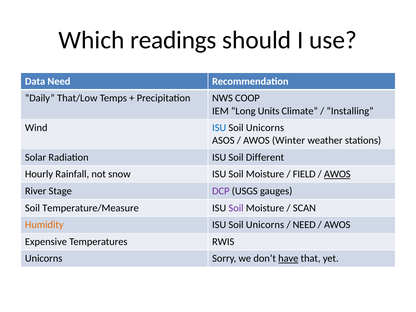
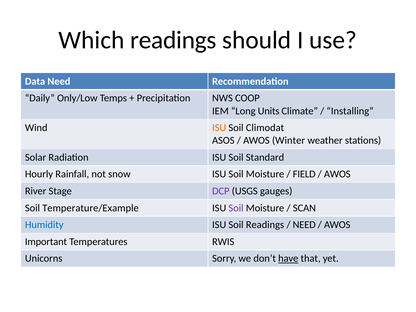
That/Low: That/Low -> Only/Low (77, 98)
ISU colour: blue -> orange (219, 128)
Unicorns: Unicorns -> Climodat (265, 128)
Different: Different -> Standard (265, 157)
AWOS underline: present -> none (337, 174)
Temperature/Measure: Temperature/Measure -> Temperature/Example (91, 208)
Humidity colour: orange -> blue (44, 225)
Unicorns: Unicorns -> Readings (265, 225)
Expensive: Expensive -> Important (46, 242)
